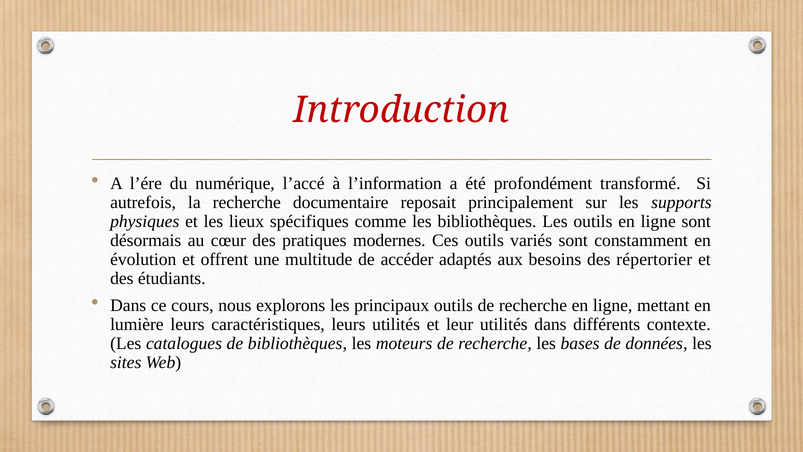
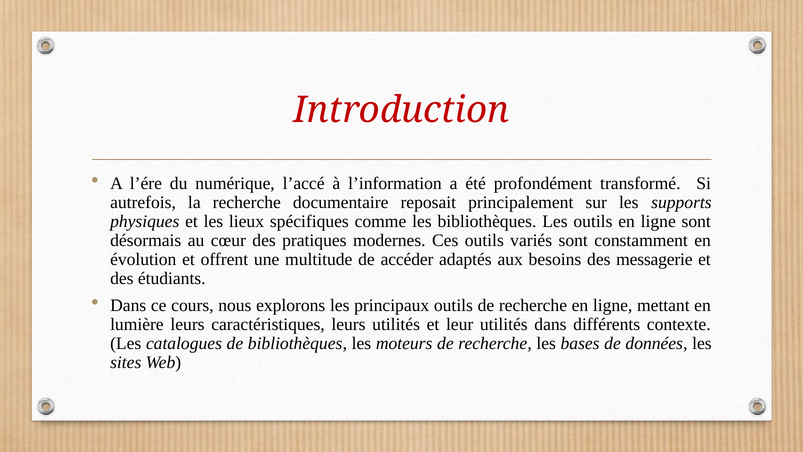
répertorier: répertorier -> messagerie (654, 259)
